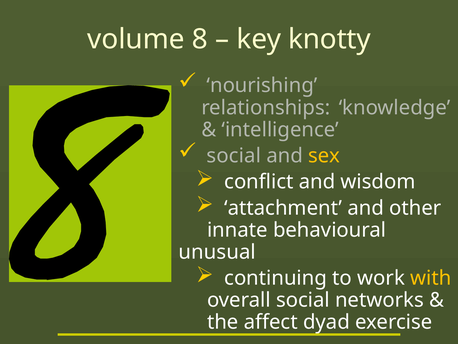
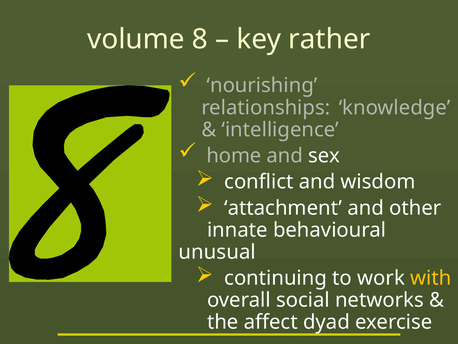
knotty: knotty -> rather (329, 39)
social: social -> home (234, 156)
sex colour: yellow -> white (324, 156)
